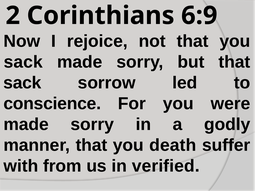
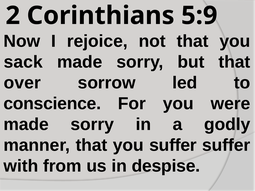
6:9: 6:9 -> 5:9 (199, 16)
sack: sack -> over (22, 83)
you death: death -> suffer (173, 145)
verified: verified -> despise (166, 166)
